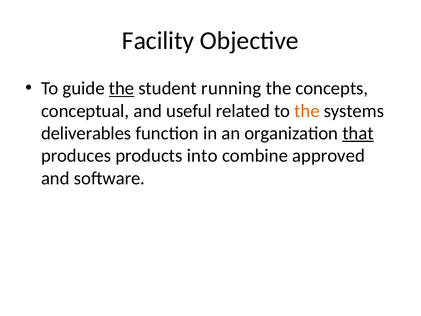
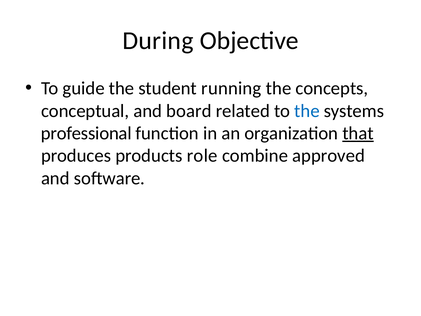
Facility: Facility -> During (158, 41)
the underline: present -> none (122, 88)
useful: useful -> board (189, 111)
the colour: orange -> blue (307, 111)
deliverables: deliverables -> professional (86, 133)
into: into -> role (202, 156)
